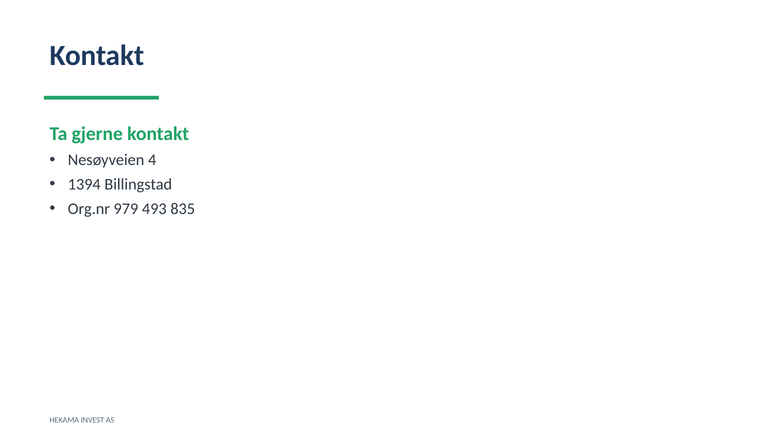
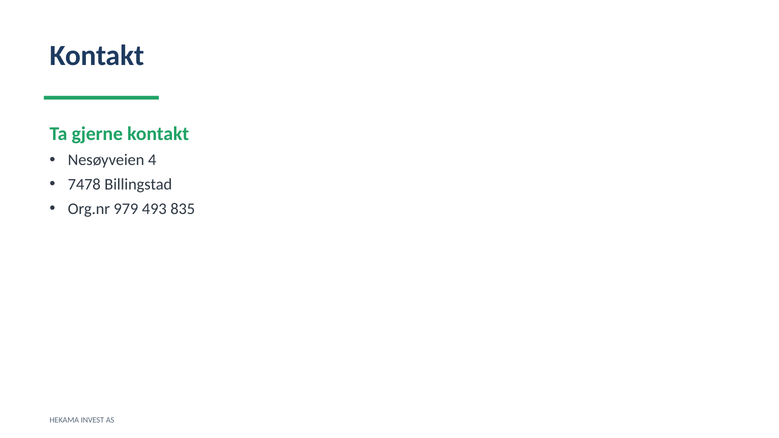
1394: 1394 -> 7478 (84, 185)
